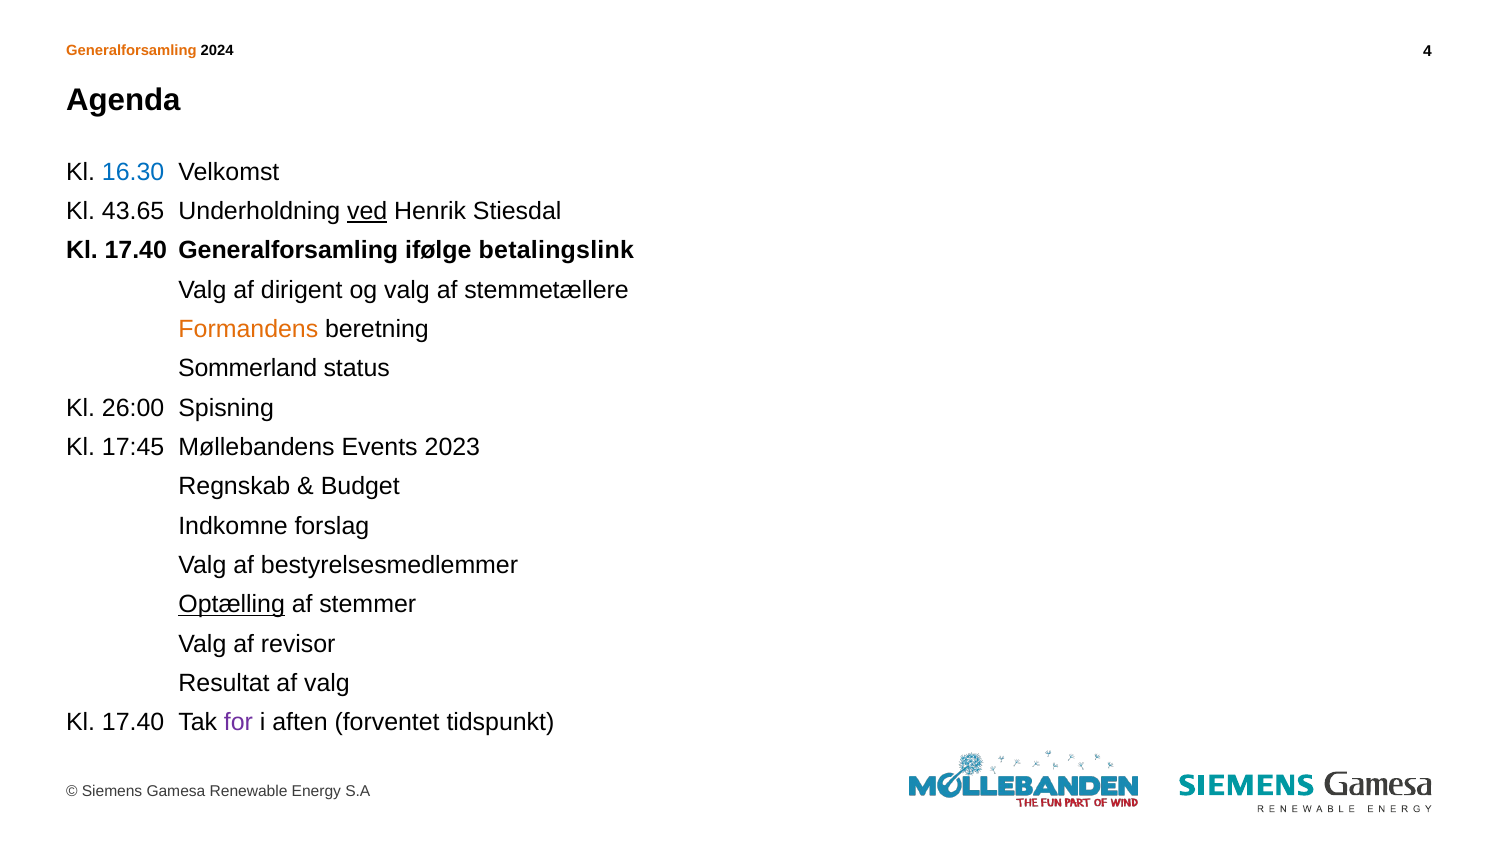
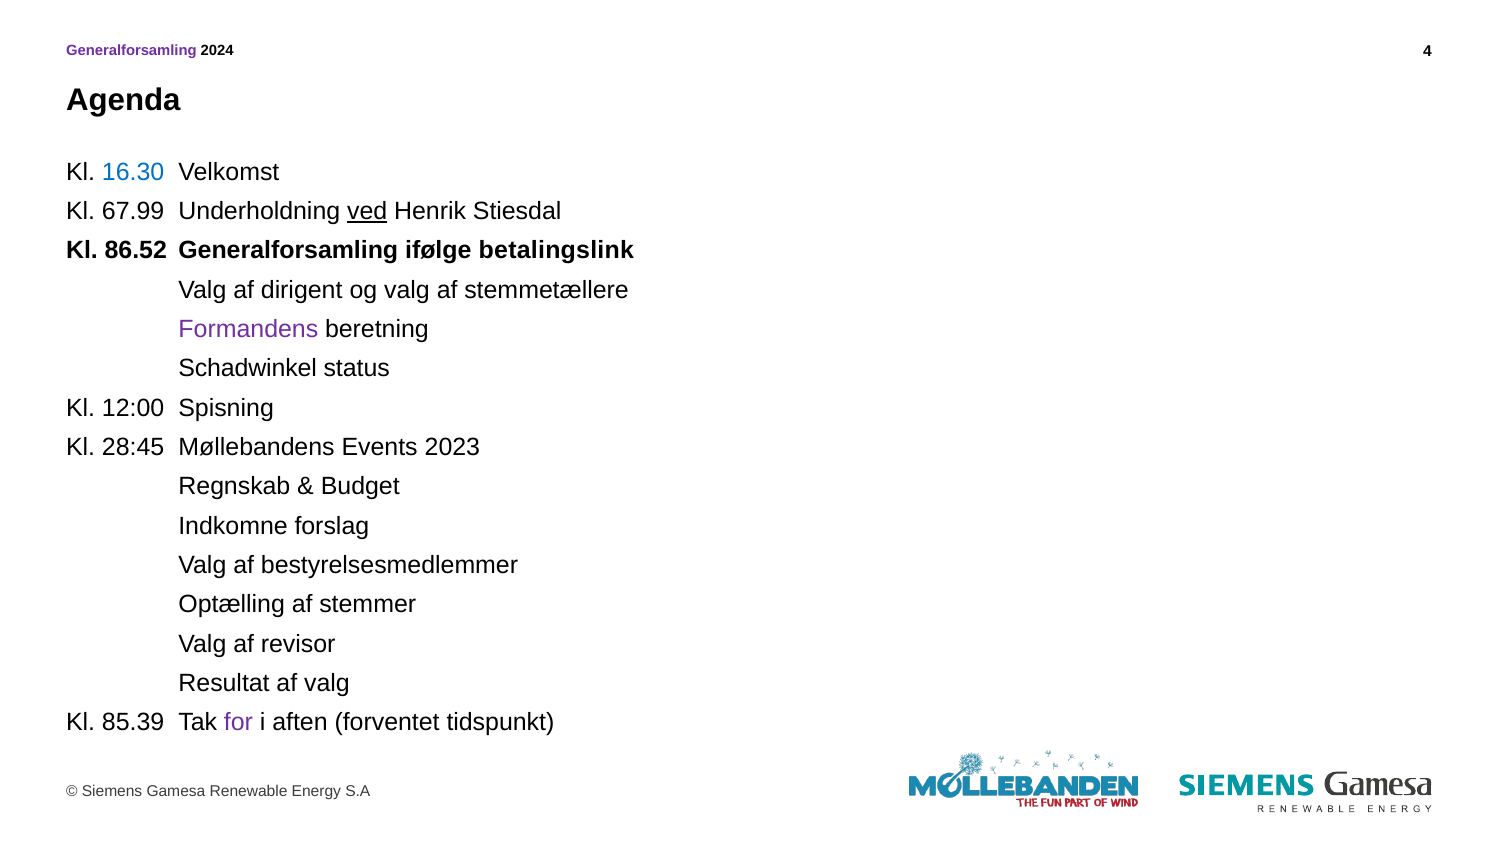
Generalforsamling colour: orange -> purple (131, 51)
43.65: 43.65 -> 67.99 (133, 211)
17.40: 17.40 -> 86.52 (136, 250)
Formandens colour: orange -> purple (248, 329)
Sommerland: Sommerland -> Schadwinkel (248, 368)
26:00: 26:00 -> 12:00 (133, 408)
17:45: 17:45 -> 28:45 (133, 447)
Optælling underline: present -> none (232, 604)
17.40: 17.40 -> 85.39 (133, 722)
